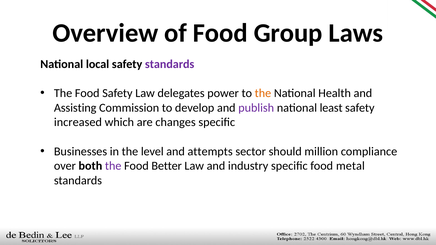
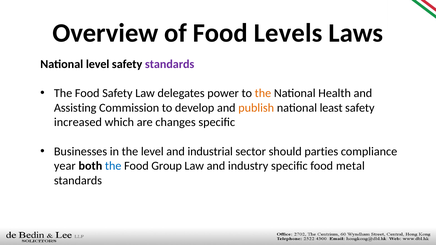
Group: Group -> Levels (288, 33)
National local: local -> level (98, 64)
publish colour: purple -> orange (256, 108)
attempts: attempts -> industrial (210, 152)
million: million -> parties (321, 152)
over: over -> year (65, 166)
the colour: purple -> blue (113, 166)
Better: Better -> Group (167, 166)
